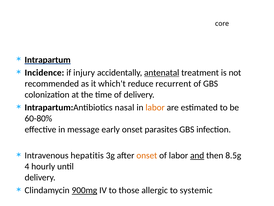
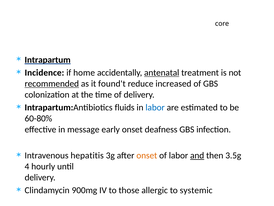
injury: injury -> home (84, 73)
recommended underline: none -> present (52, 83)
which't: which't -> found't (112, 83)
recurrent: recurrent -> increased (173, 83)
nasal: nasal -> fluids (125, 107)
labor colour: orange -> blue (155, 107)
parasites: parasites -> deafness (161, 129)
8.5g: 8.5g -> 3.5g (233, 155)
900mg underline: present -> none (84, 190)
